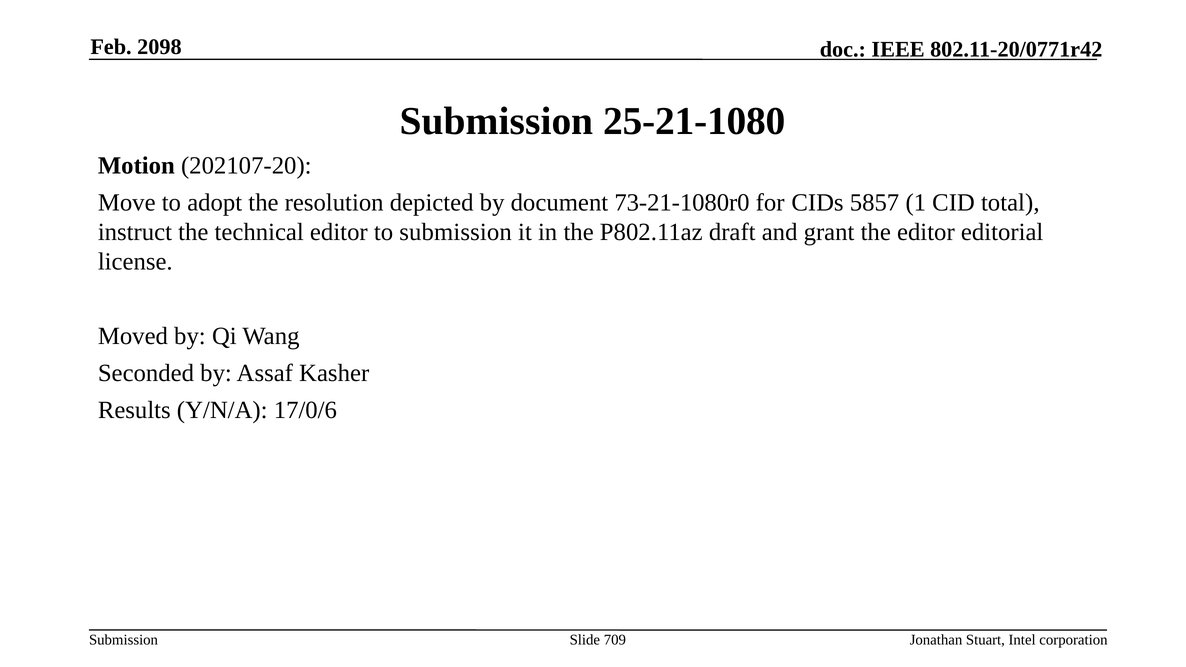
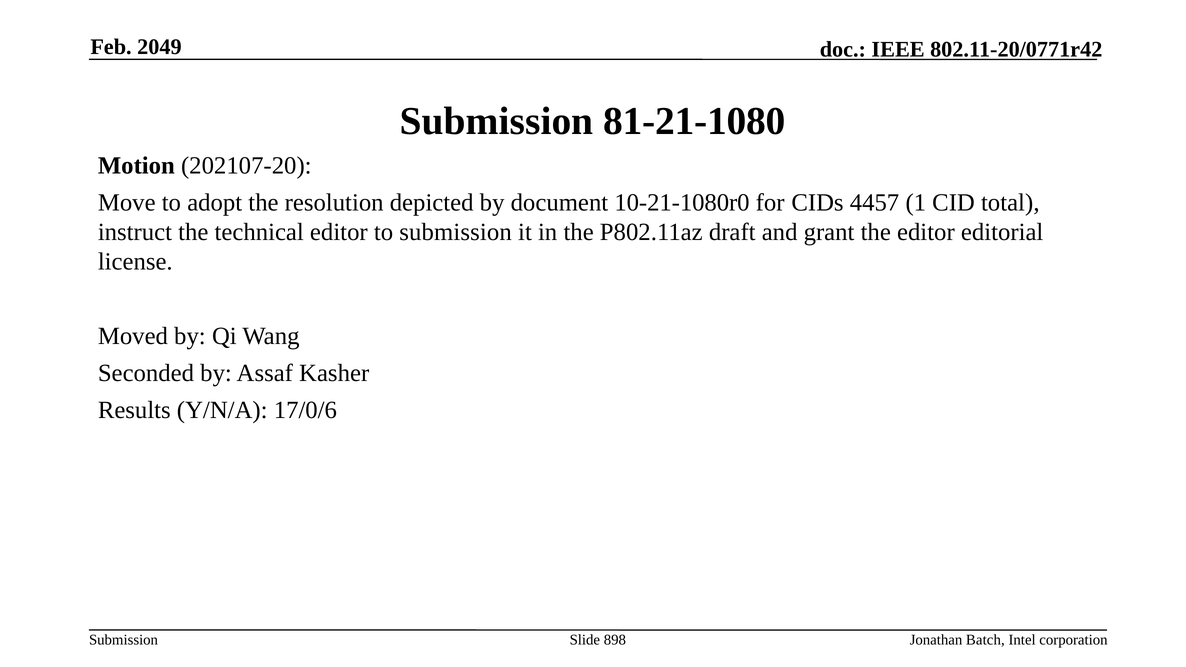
2098: 2098 -> 2049 (159, 47)
25-21-1080: 25-21-1080 -> 81-21-1080 (694, 121)
73-21-1080r0: 73-21-1080r0 -> 10-21-1080r0 (682, 203)
5857: 5857 -> 4457 (875, 203)
709: 709 -> 898 (615, 640)
Stuart: Stuart -> Batch (985, 640)
